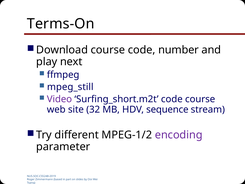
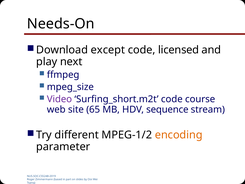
Terms-On: Terms-On -> Needs-On (61, 24)
Download course: course -> except (108, 50)
number: number -> licensed (179, 50)
mpeg_still: mpeg_still -> mpeg_size (70, 87)
32: 32 -> 65 (93, 109)
encoding colour: purple -> orange (179, 135)
